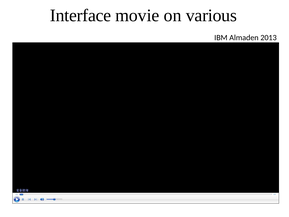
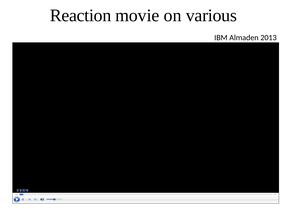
Interface: Interface -> Reaction (81, 16)
